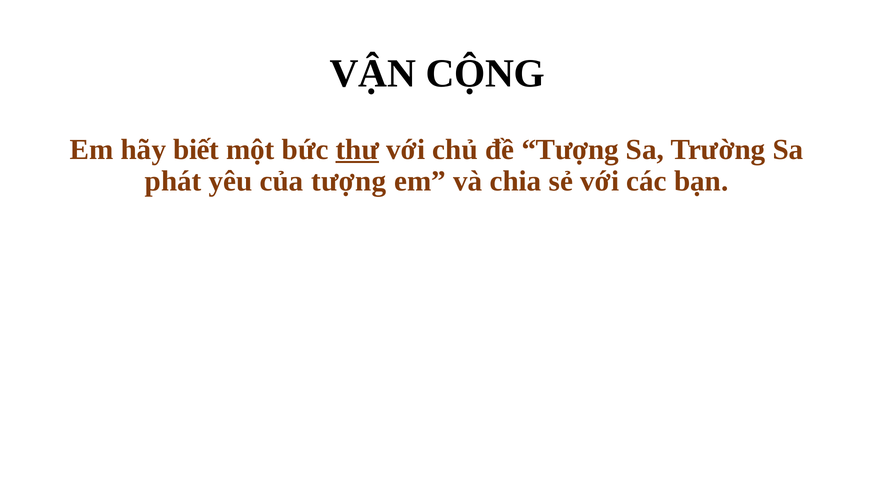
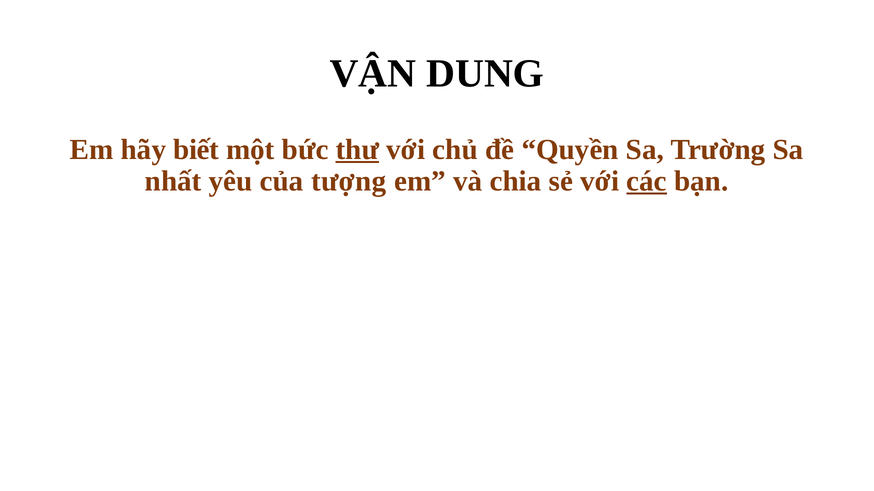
CỘNG: CỘNG -> DUNG (485, 73)
đề Tượng: Tượng -> Quyền (570, 150)
phát: phát -> nhất (173, 181)
các underline: none -> present (647, 181)
